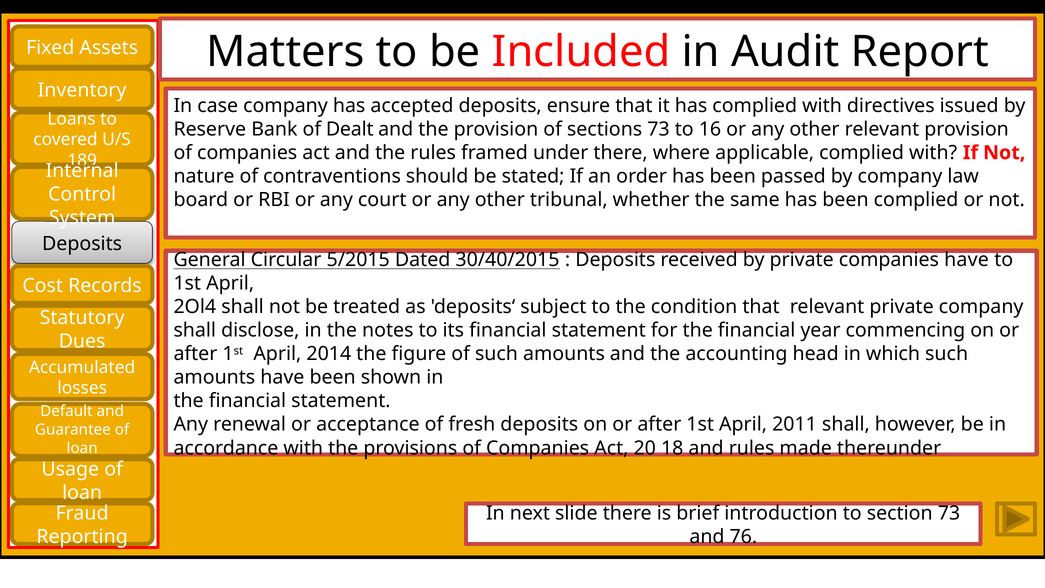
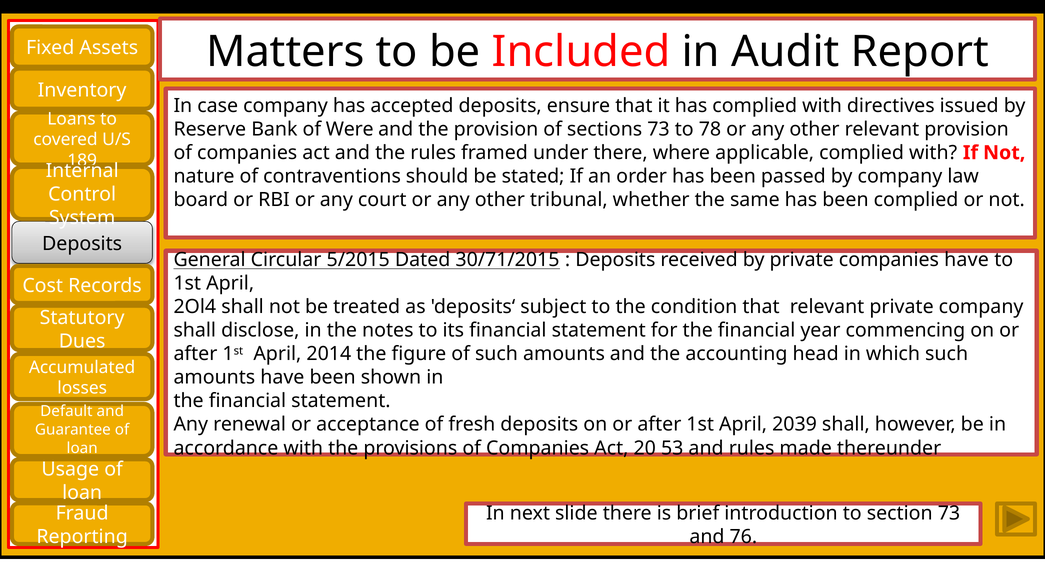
Dealt: Dealt -> Were (350, 129)
16: 16 -> 78 (710, 129)
30/40/2015: 30/40/2015 -> 30/71/2015 (507, 260)
2011: 2011 -> 2039 (795, 424)
18: 18 -> 53 (672, 448)
